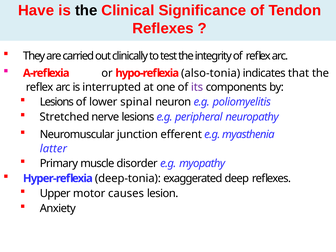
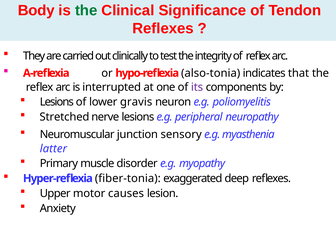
Have: Have -> Body (36, 10)
the colour: black -> green (86, 10)
spinal: spinal -> gravis (136, 102)
efferent: efferent -> sensory (181, 134)
deep-tonia: deep-tonia -> fiber-tonia (128, 178)
